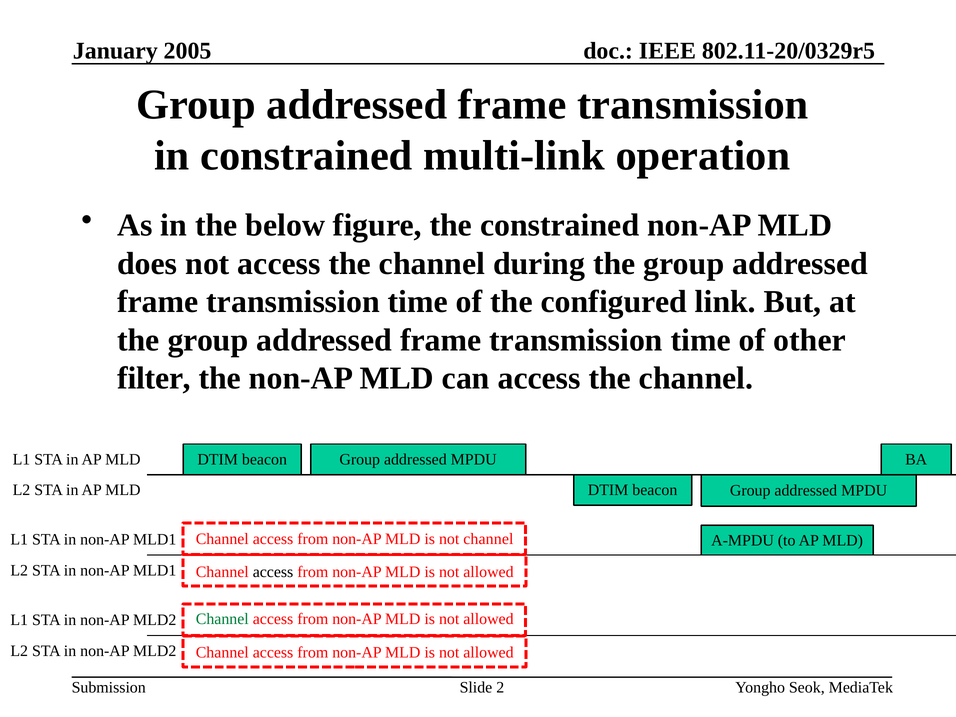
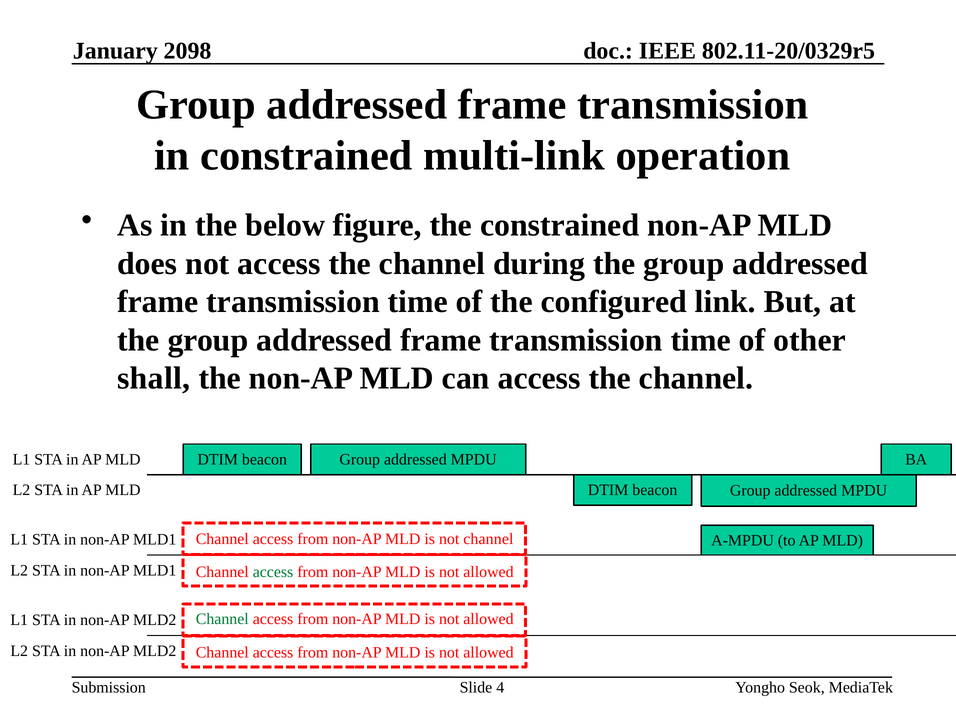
2005: 2005 -> 2098 (188, 51)
filter: filter -> shall (154, 378)
access colour: black -> green (273, 572)
2: 2 -> 4 (500, 688)
